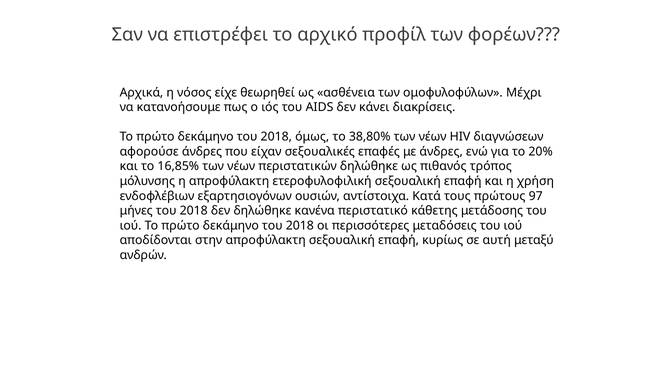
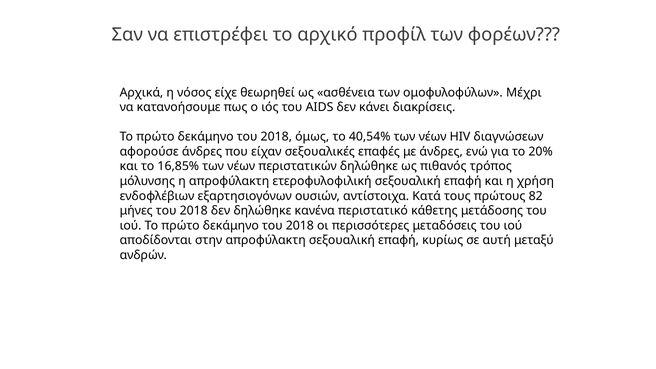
38,80%: 38,80% -> 40,54% (370, 137)
97: 97 -> 82 (536, 196)
